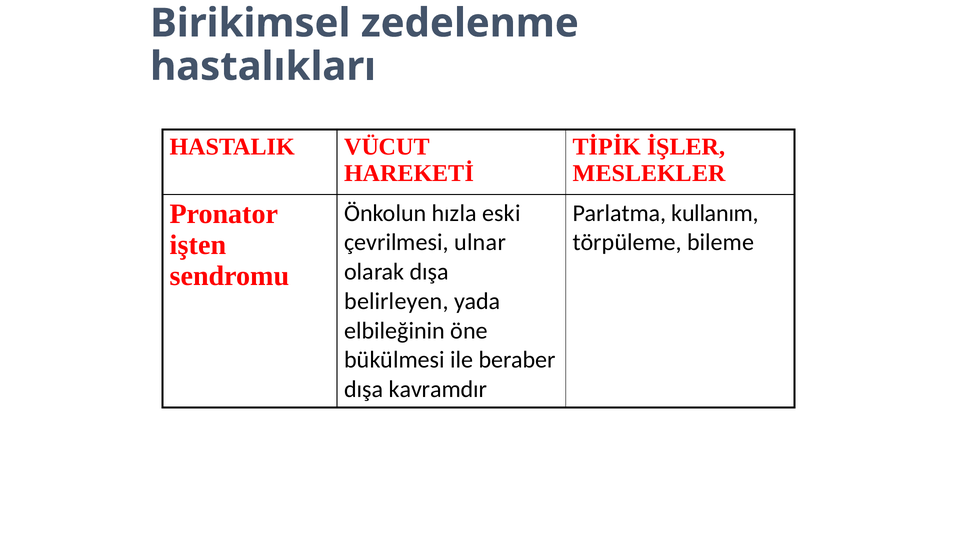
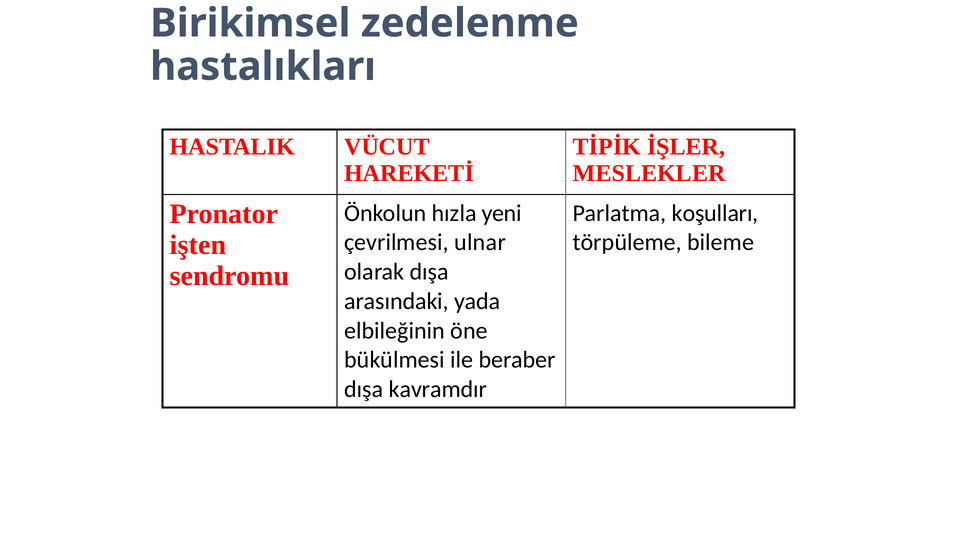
eski: eski -> yeni (502, 213)
kullanım: kullanım -> koşulları (715, 213)
belirleyen: belirleyen -> arasındaki (397, 301)
